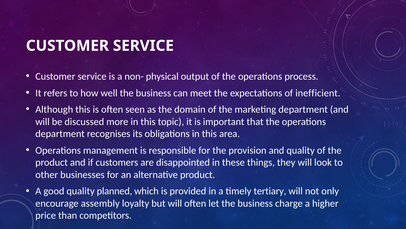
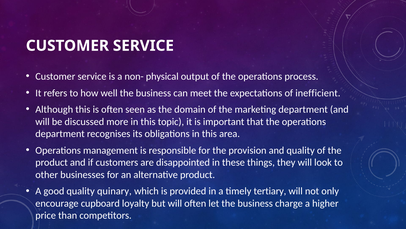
planned: planned -> quinary (114, 191)
assembly: assembly -> cupboard (100, 203)
